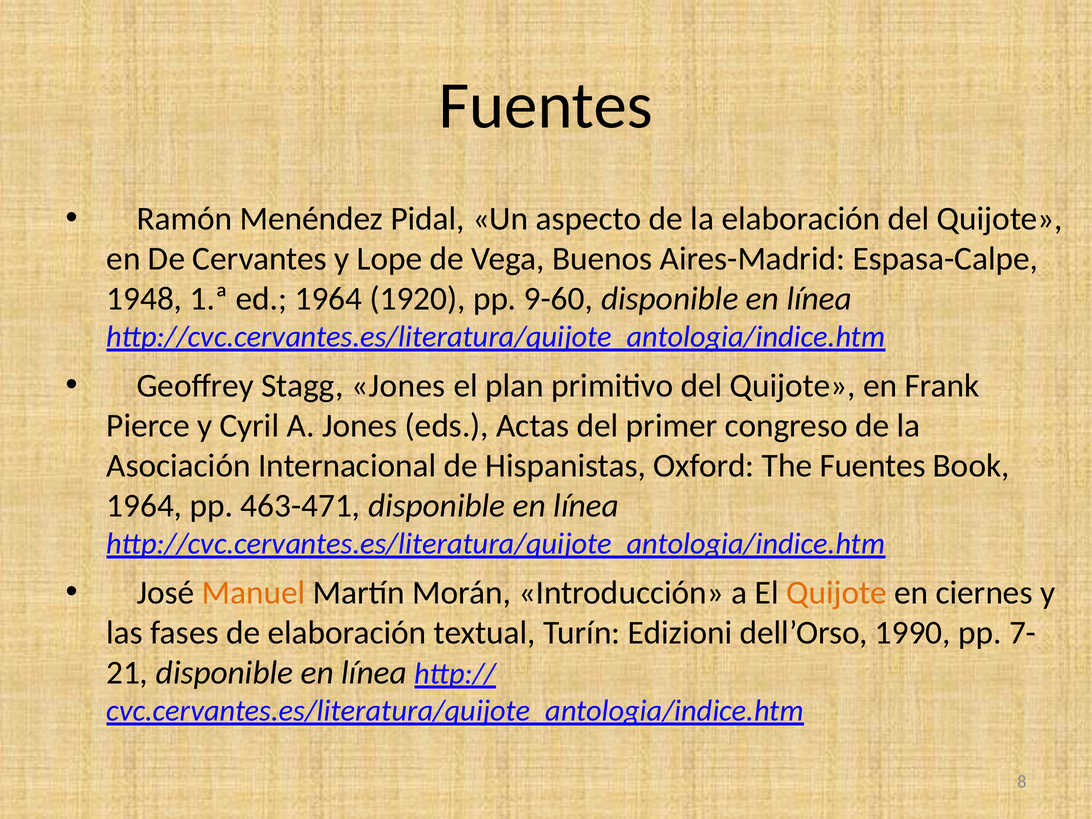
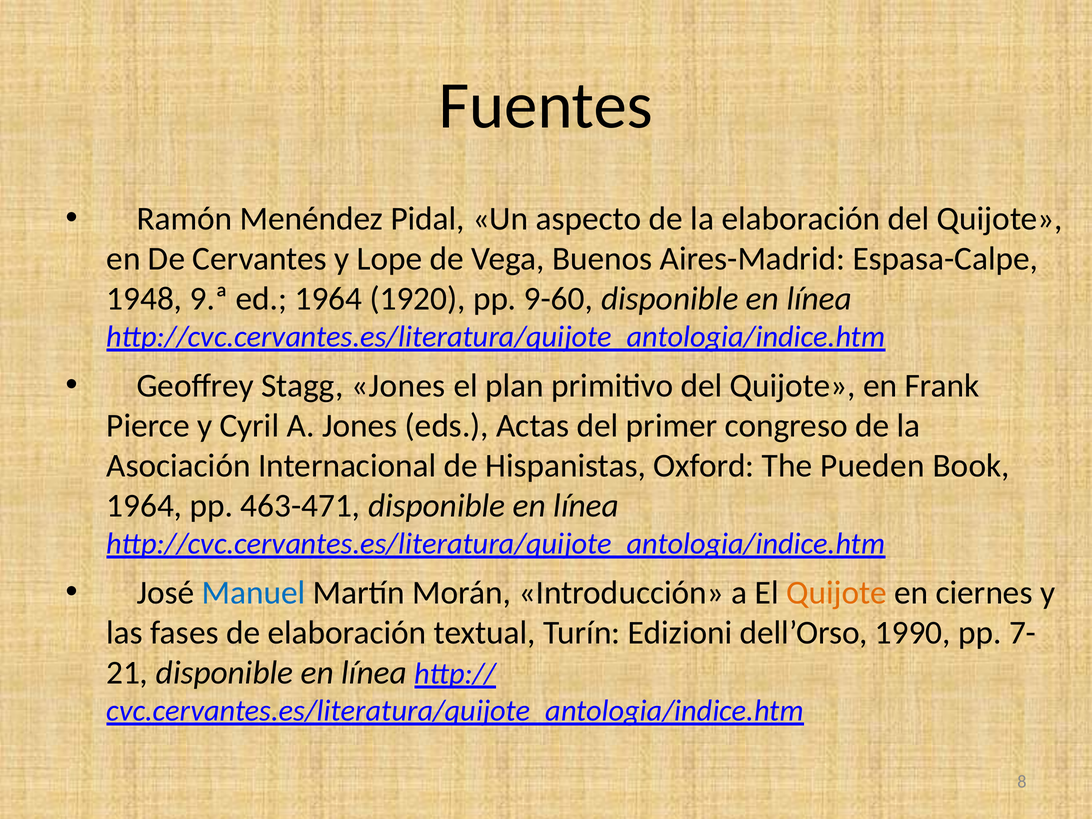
1.ª: 1.ª -> 9.ª (209, 299)
The Fuentes: Fuentes -> Pueden (872, 466)
Manuel colour: orange -> blue (253, 593)
